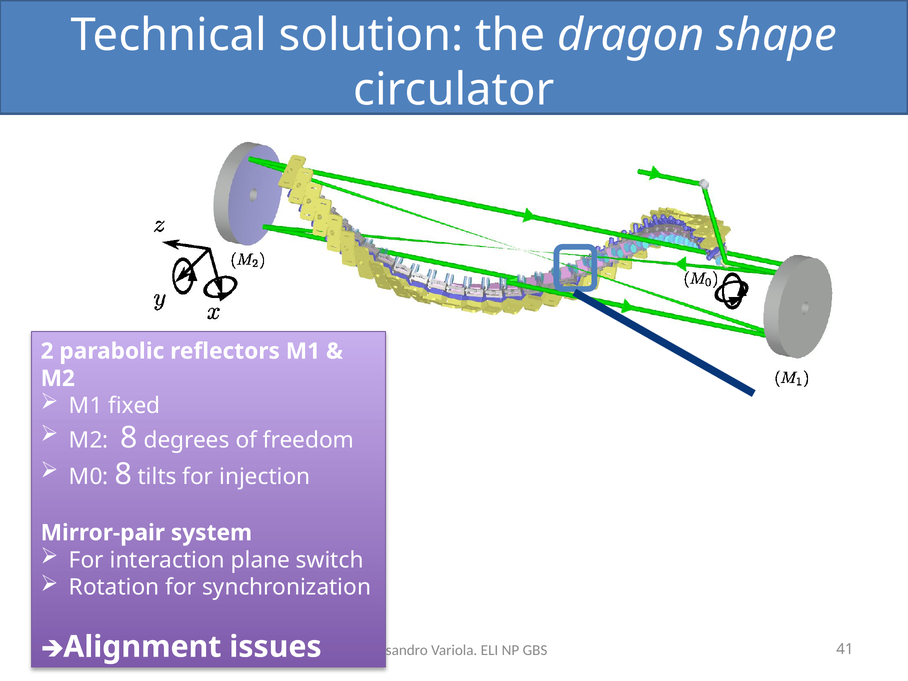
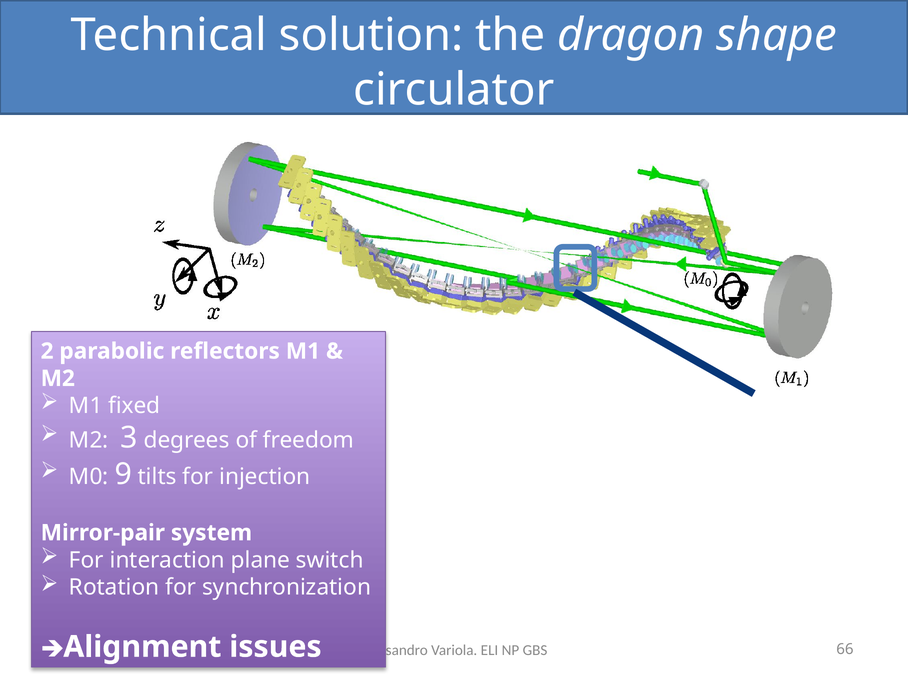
M2 8: 8 -> 3 (129, 438)
M0 8: 8 -> 9 (123, 474)
41: 41 -> 66 (845, 649)
